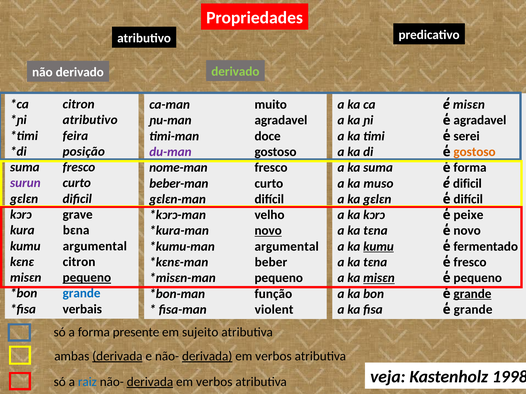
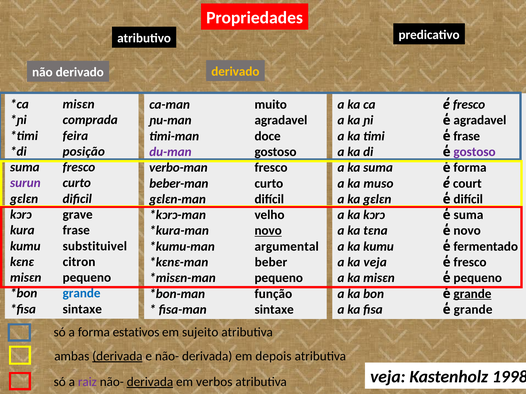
derivado colour: light green -> yellow (235, 72)
citron: citron -> misɛn (79, 104)
ca misɛn: misɛn -> fresco (469, 105)
atributivo: atributivo -> comprada (90, 120)
timi serei: serei -> frase (467, 136)
gostoso colour: orange -> purple (475, 152)
nome-man: nome-man -> verbo-man (178, 168)
dificil: dificil -> court (467, 184)
kɔrɔ peixe: peixe -> suma (468, 215)
kura bɛna: bɛna -> frase (76, 231)
kumu argumental: argumental -> substituivel (95, 246)
kumu underline: present -> none (379, 247)
tɛna: tɛna -> veja (375, 262)
pequeno underline: present -> none (87, 278)
misɛn underline: present -> none (379, 278)
verbais: verbais -> sintaxe (82, 309)
fisa-man violent: violent -> sintaxe (274, 310)
presente: presente -> estativos (136, 333)
derivada underline: present -> none (207, 357)
verbos: verbos -> depois (273, 357)
raiz colour: blue -> purple (87, 382)
